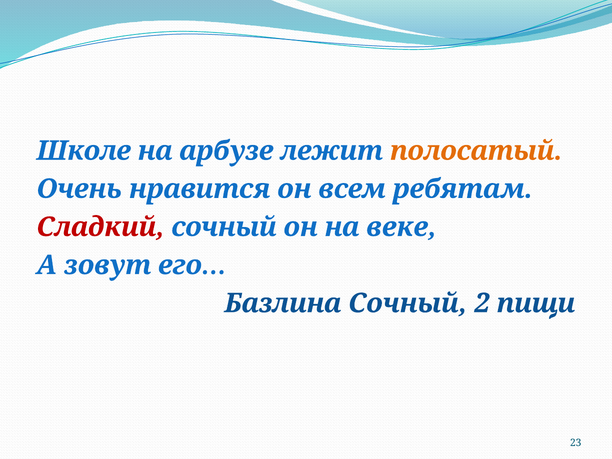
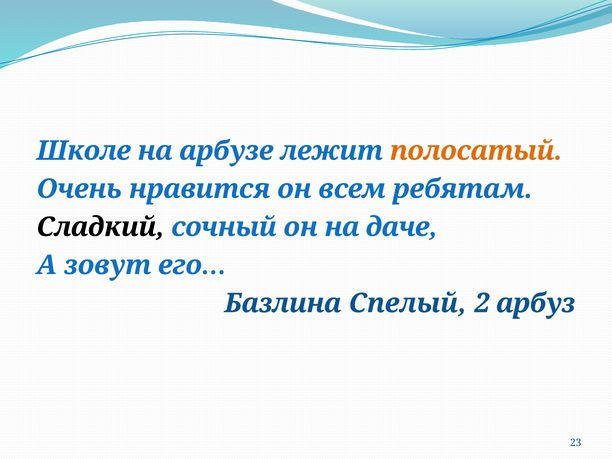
Сладкий colour: red -> black (101, 227)
веке: веке -> даче (402, 227)
Базлина Сочный: Сочный -> Спелый (408, 303)
пищи: пищи -> арбуз (536, 303)
